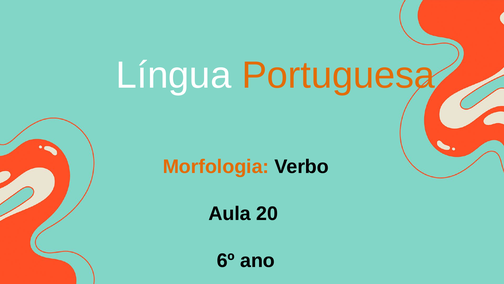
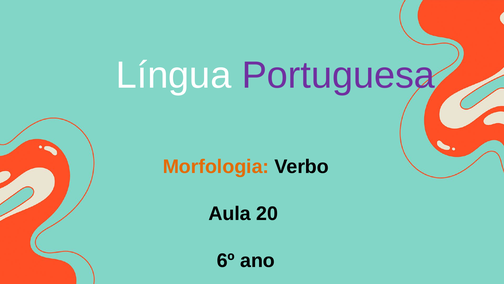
Portuguesa colour: orange -> purple (338, 75)
